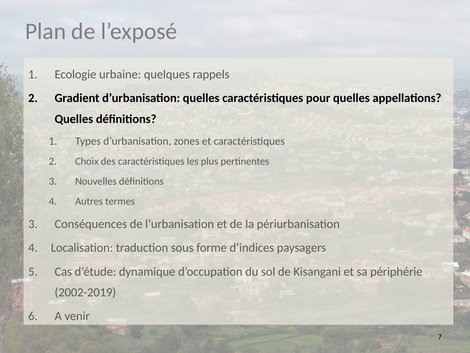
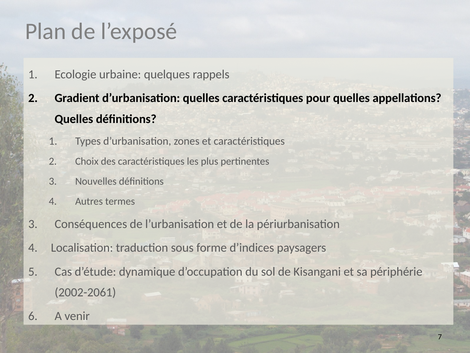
2002-2019: 2002-2019 -> 2002-2061 (85, 292)
